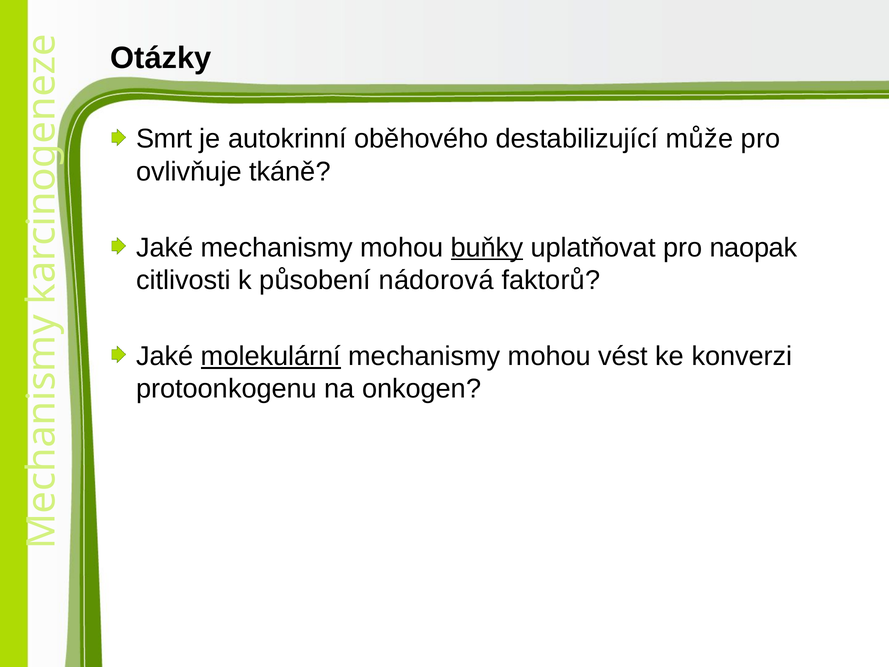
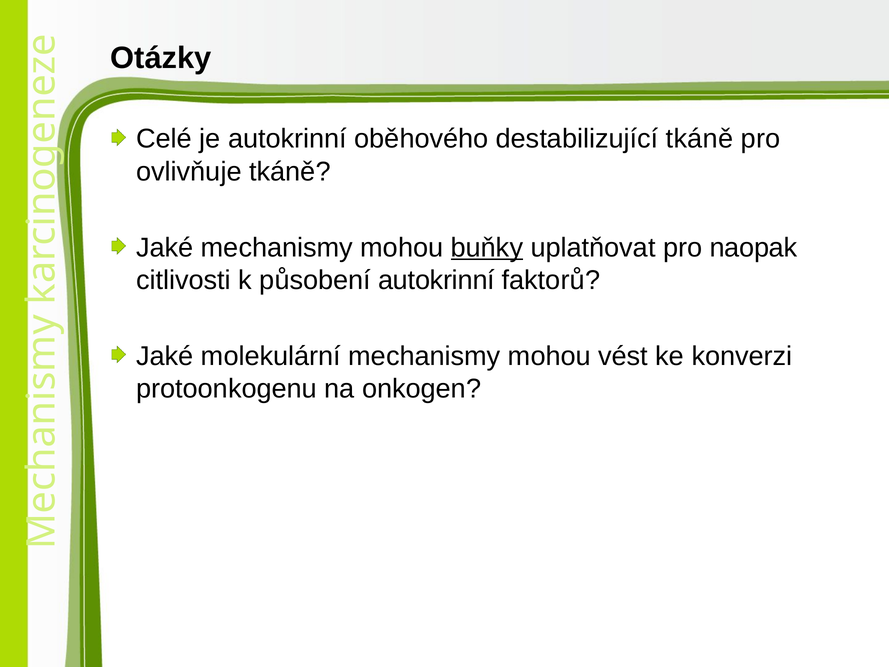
Smrt: Smrt -> Celé (164, 139)
destabilizující může: může -> tkáně (700, 139)
působení nádorová: nádorová -> autokrinní (436, 280)
molekulární underline: present -> none (271, 356)
